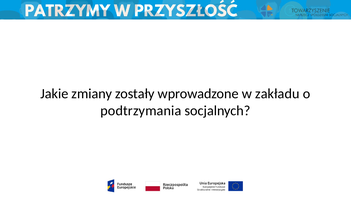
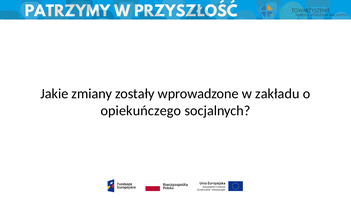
podtrzymania: podtrzymania -> opiekuńczego (141, 110)
